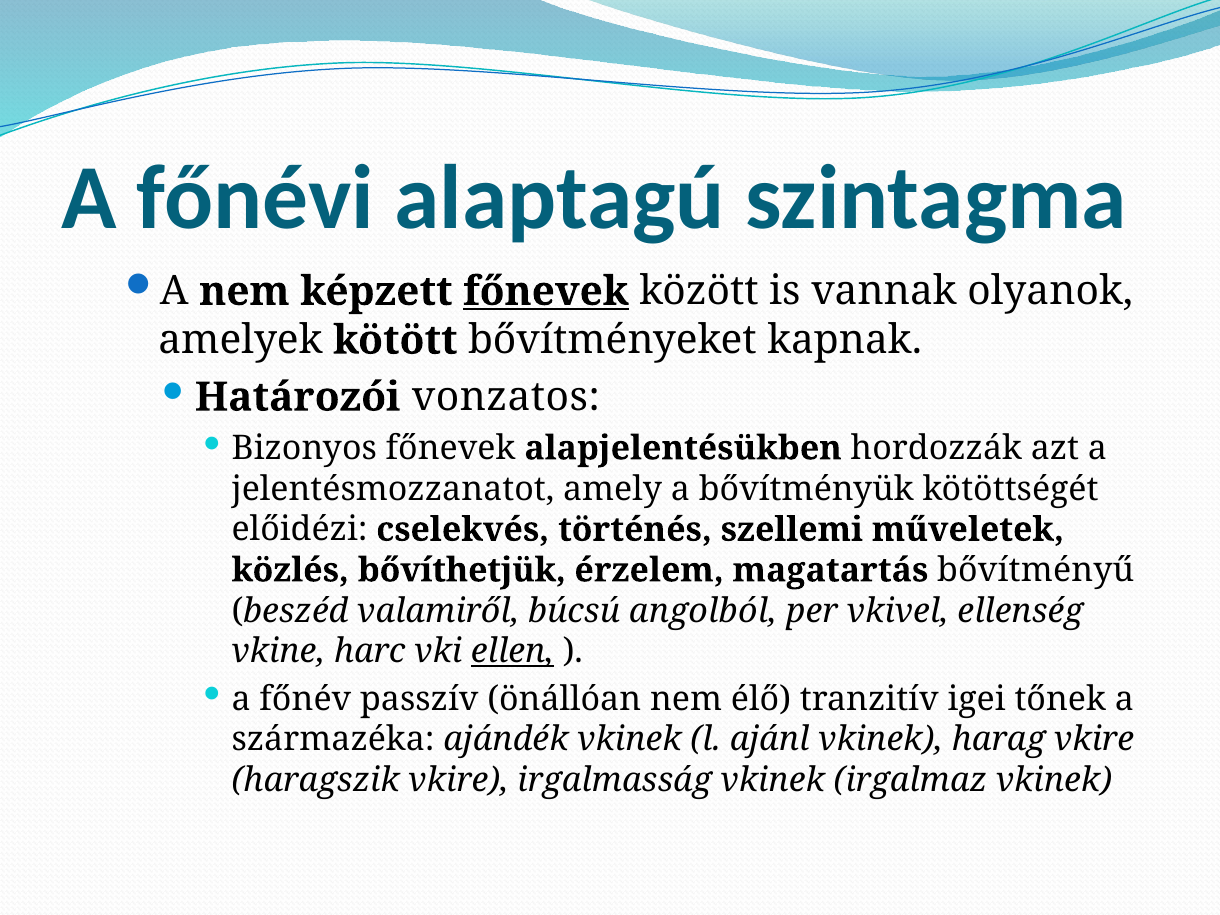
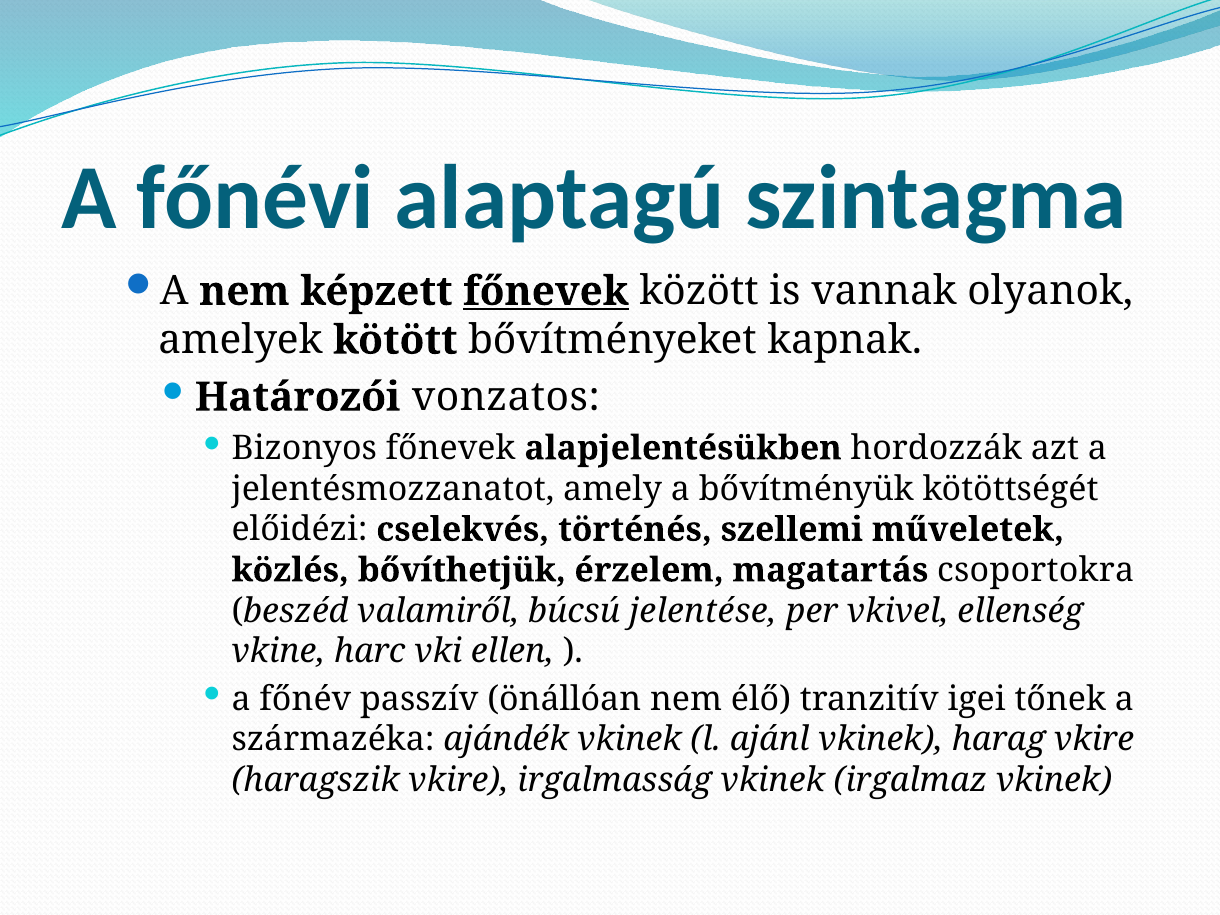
bővítményű: bővítményű -> csoportokra (1036, 570)
angolból: angolból -> jelentése (703, 611)
ellen underline: present -> none (512, 652)
